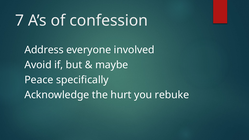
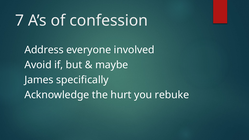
Peace: Peace -> James (39, 80)
